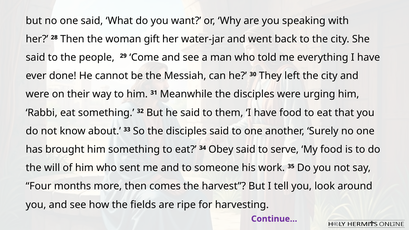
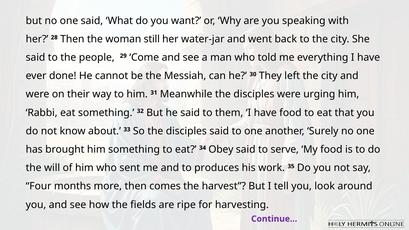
gift: gift -> still (152, 39)
someone: someone -> produces (217, 168)
